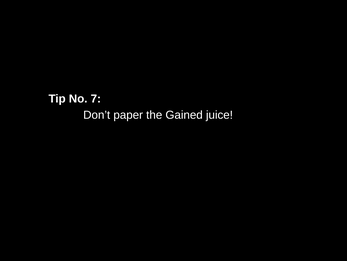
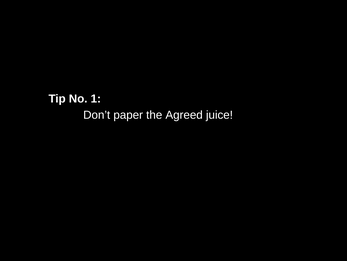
7: 7 -> 1 (96, 98)
Gained: Gained -> Agreed (184, 115)
